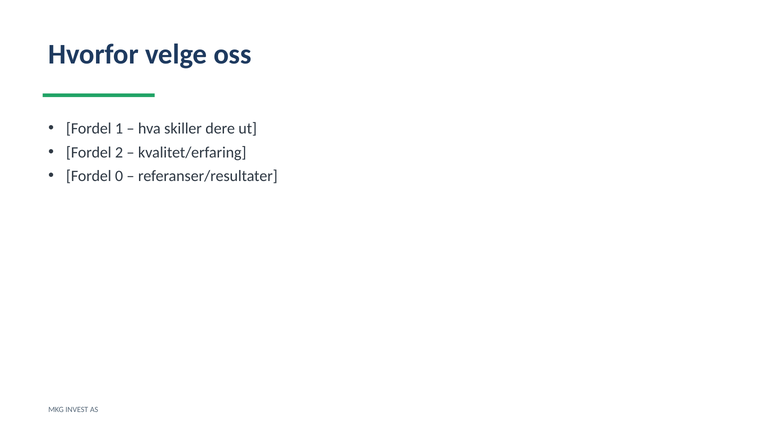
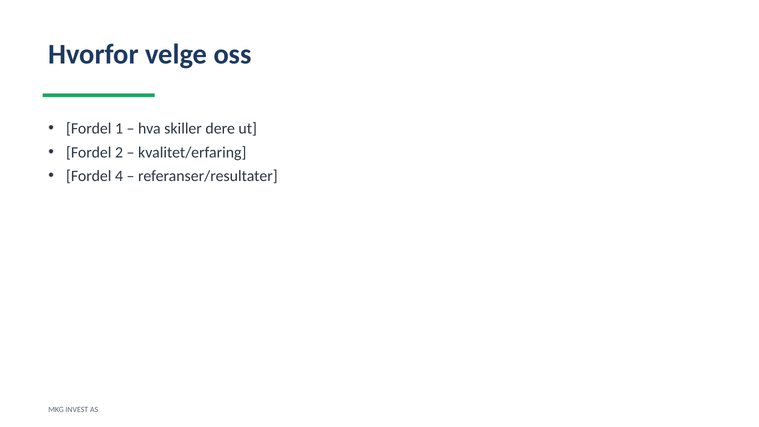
0: 0 -> 4 (119, 176)
